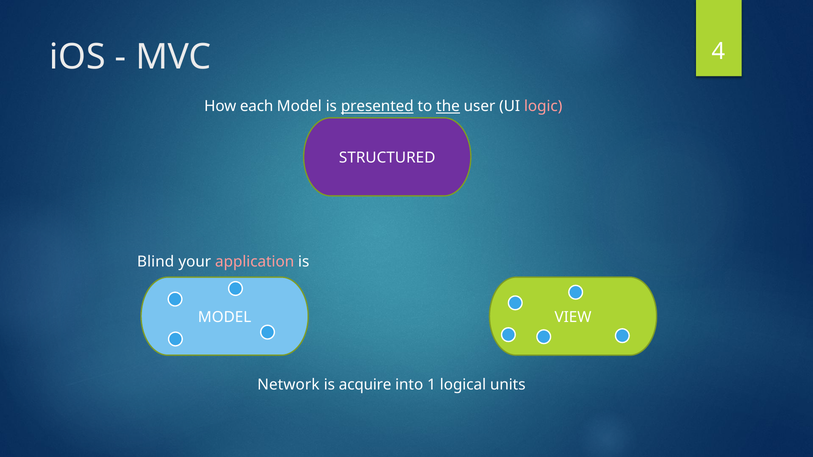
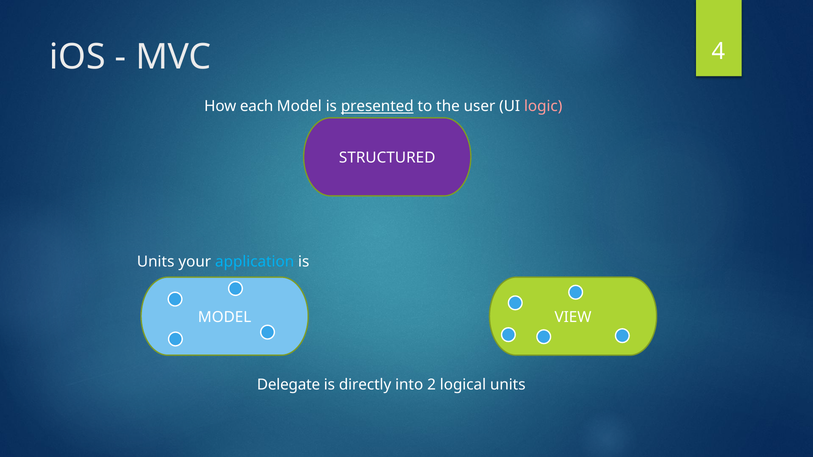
the underline: present -> none (448, 106)
Blind: Blind -> Units (156, 262)
application colour: pink -> light blue (255, 262)
Network: Network -> Delegate (289, 385)
acquire: acquire -> directly (365, 385)
1: 1 -> 2 (432, 385)
